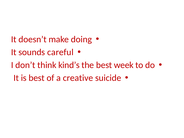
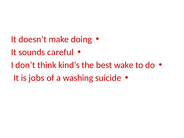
week: week -> wake (124, 65)
is best: best -> jobs (37, 78)
creative: creative -> washing (78, 78)
